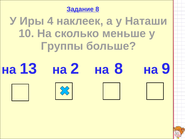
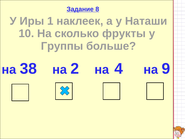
4: 4 -> 1 (50, 21)
меньше: меньше -> фрукты (124, 33)
13: 13 -> 38 (28, 69)
на 8: 8 -> 4 (119, 69)
